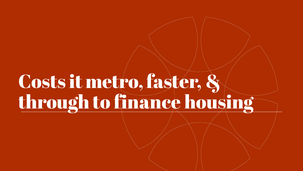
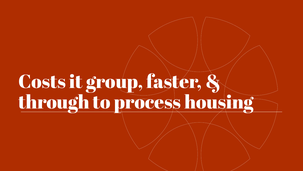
metro: metro -> group (115, 82)
finance: finance -> process (147, 102)
